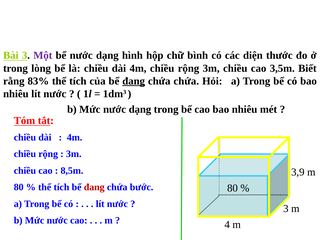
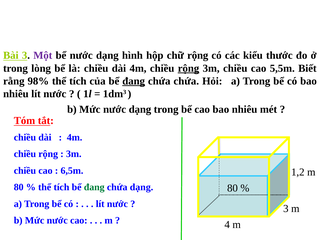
chữ bình: bình -> rộng (198, 55)
diện: diện -> kiểu (253, 55)
rộng underline: none -> present (188, 68)
3,5m: 3,5m -> 5,5m (282, 68)
83%: 83% -> 98% (38, 81)
8,5m: 8,5m -> 6,5m (72, 171)
3,9: 3,9 -> 1,2 (298, 172)
đang colour: red -> green (94, 187)
chứa bước: bước -> dạng (142, 187)
